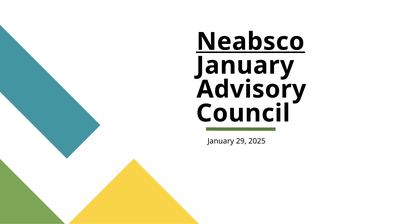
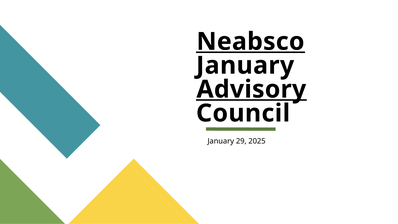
Advisory underline: none -> present (251, 89)
